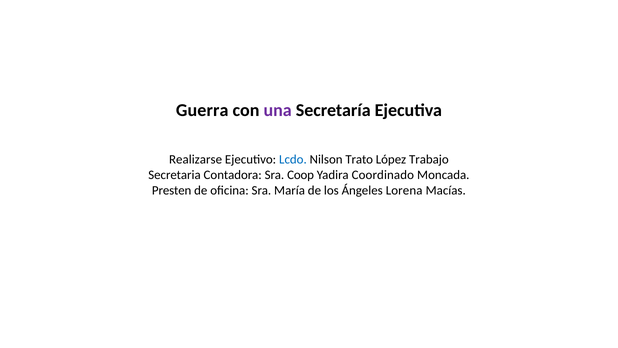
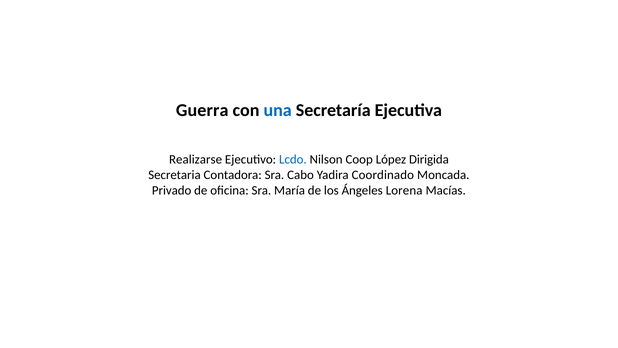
una colour: purple -> blue (278, 110)
Trato: Trato -> Coop (359, 159)
Trabajo: Trabajo -> Dirigida (429, 159)
Coop: Coop -> Cabo (300, 175)
Presten: Presten -> Privado (172, 190)
